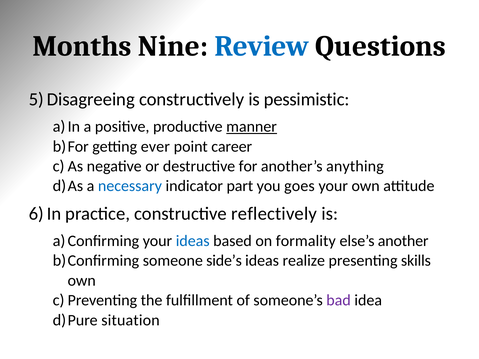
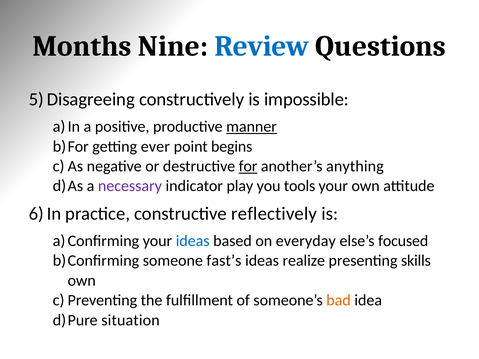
pessimistic: pessimistic -> impossible (307, 99)
career: career -> begins (232, 147)
for underline: none -> present (248, 166)
necessary colour: blue -> purple (130, 186)
part: part -> play (240, 186)
goes: goes -> tools (300, 186)
formality: formality -> everyday (306, 241)
another: another -> focused (403, 241)
side’s: side’s -> fast’s (224, 261)
bad colour: purple -> orange (339, 301)
